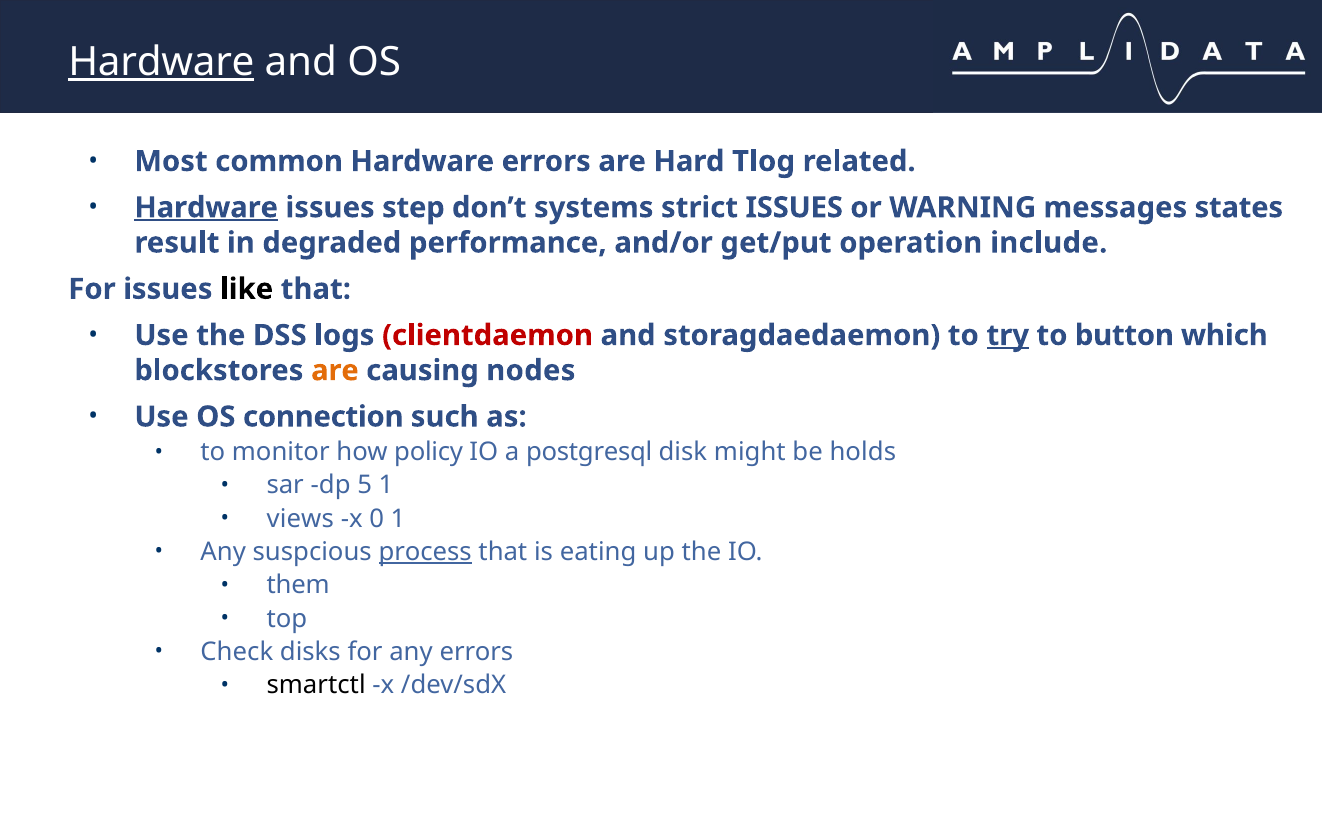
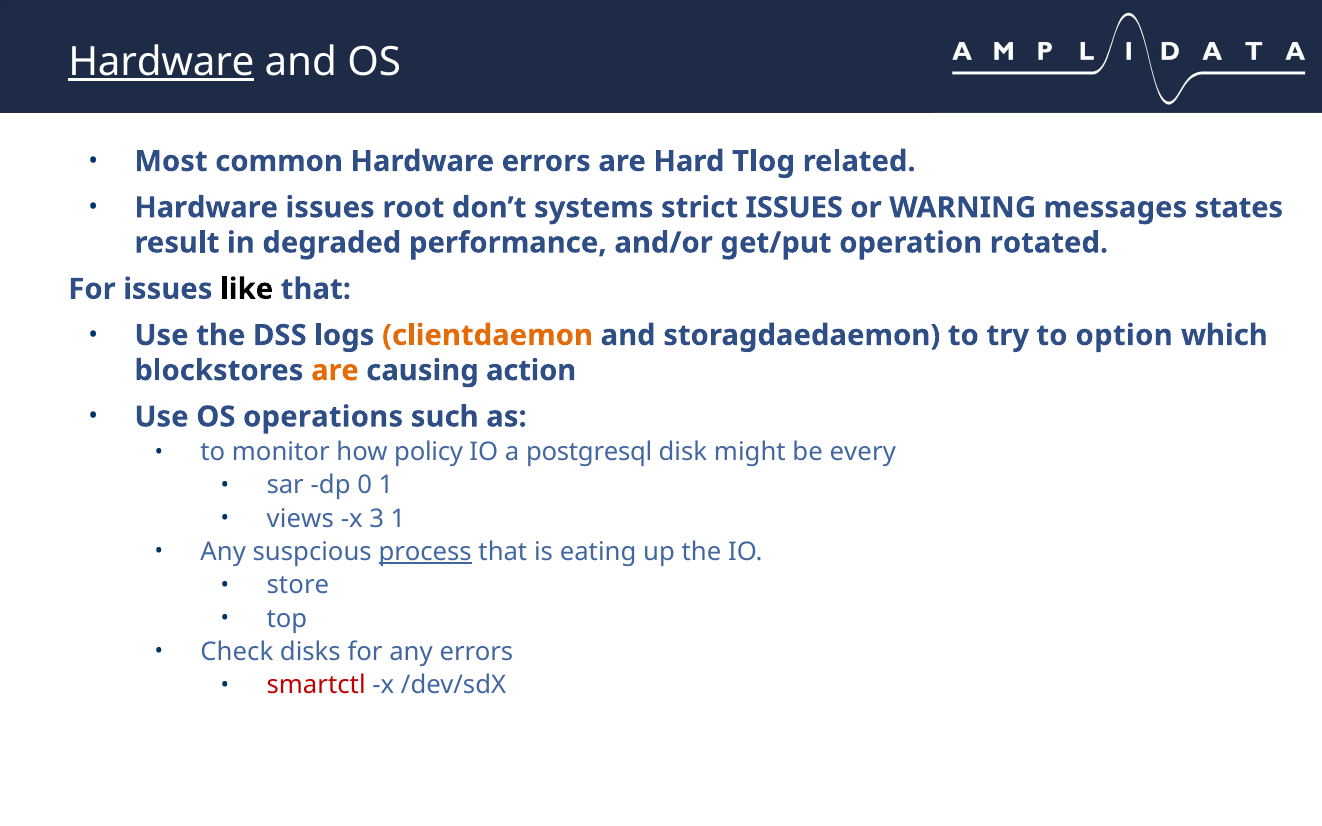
Hardware underline: present -> none (206, 208)
step: step -> root (413, 208)
include: include -> rotated (1049, 243)
clientdaemon colour: red -> orange (488, 335)
try underline: present -> none (1008, 335)
button: button -> option (1124, 335)
nodes: nodes -> action (531, 371)
connection: connection -> operations (323, 417)
holds: holds -> every (863, 452)
5: 5 -> 0 (365, 485)
0: 0 -> 3 (377, 519)
them: them -> store (298, 585)
smartctl colour: black -> red (316, 685)
